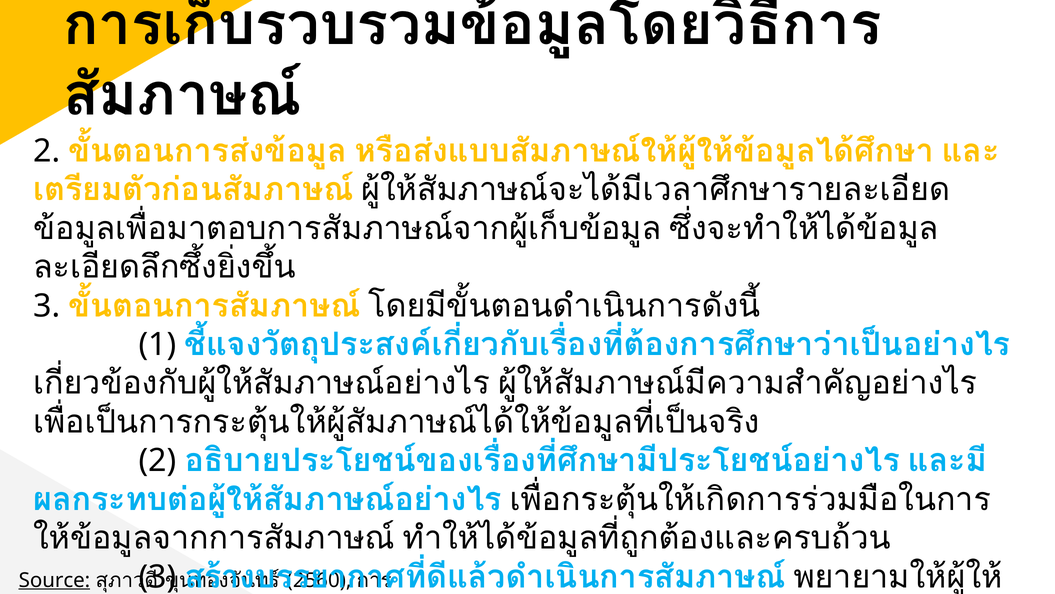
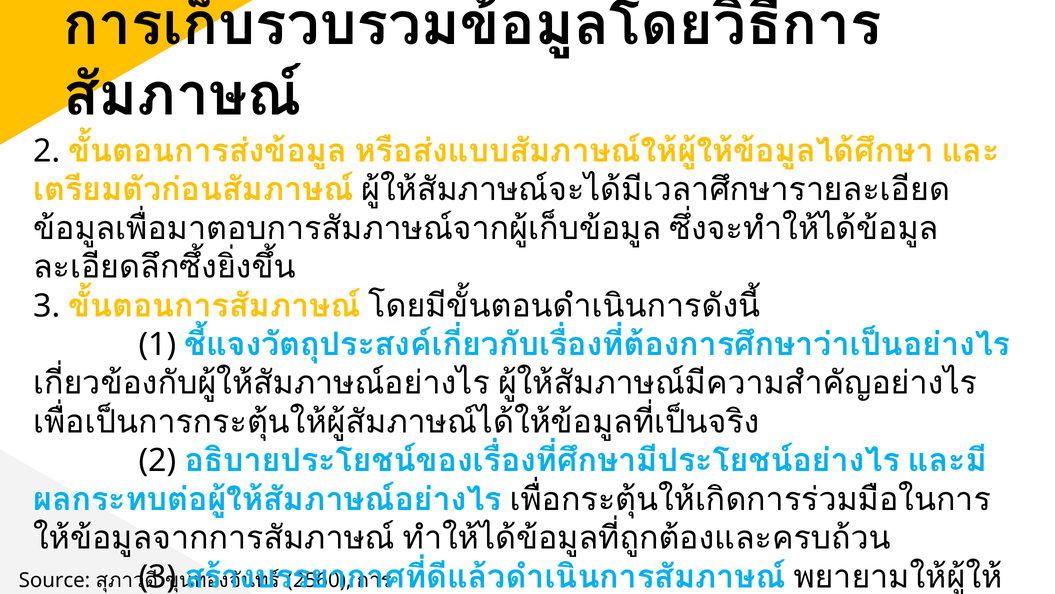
Source underline: present -> none (54, 580)
